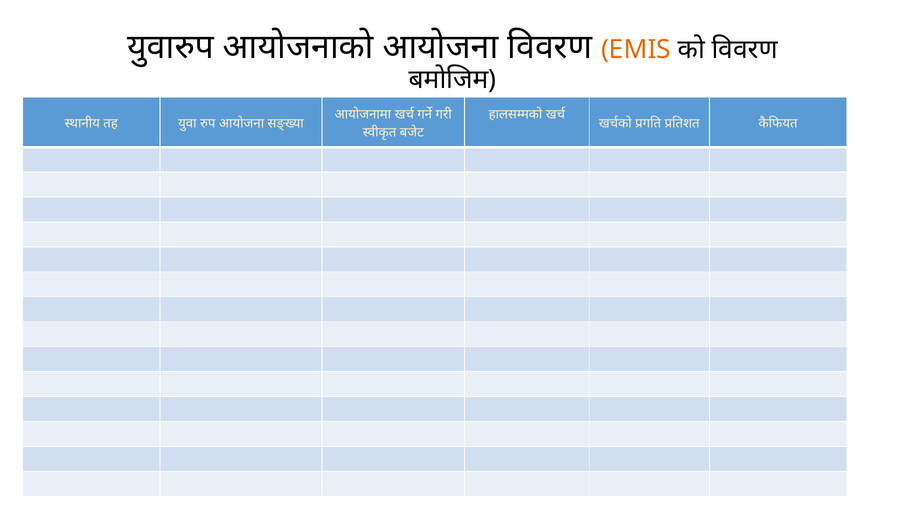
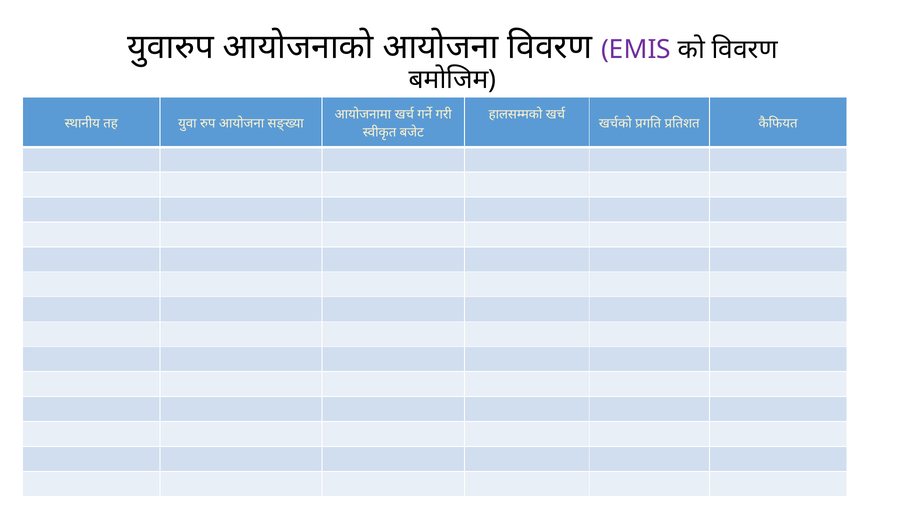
EMIS colour: orange -> purple (636, 49)
